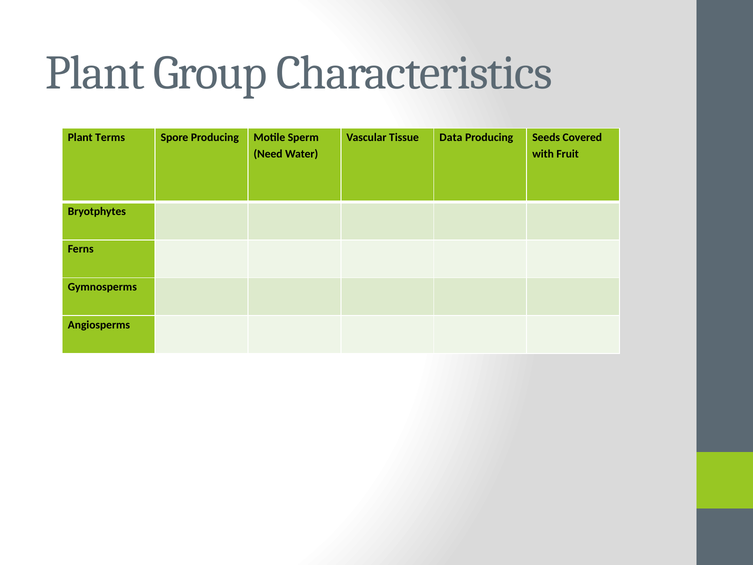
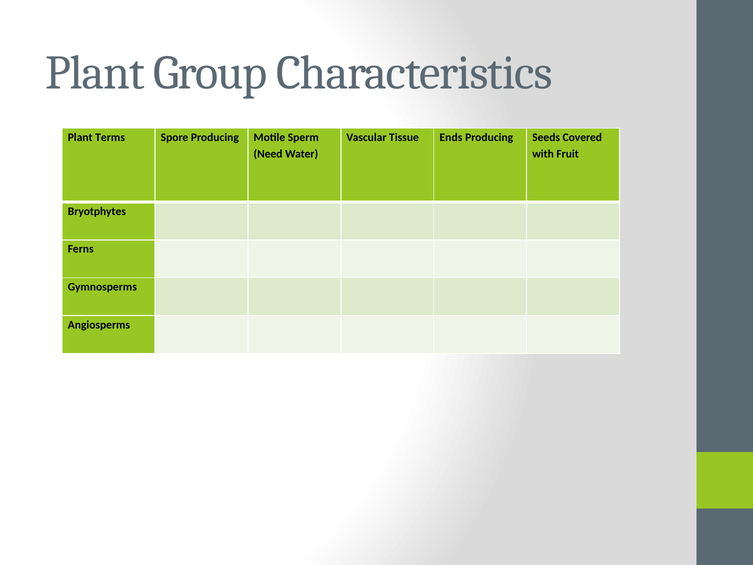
Data: Data -> Ends (451, 138)
